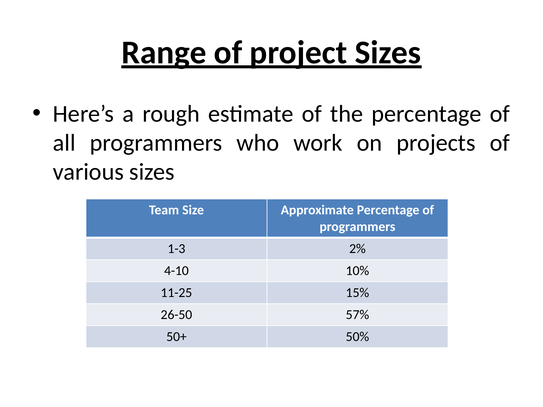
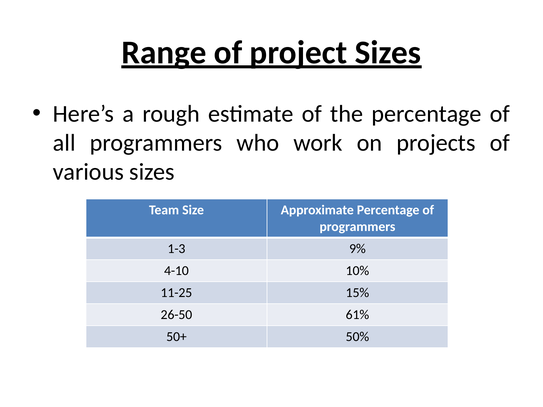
2%: 2% -> 9% (357, 249)
57%: 57% -> 61% (357, 315)
